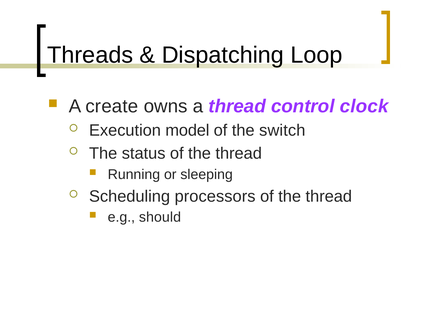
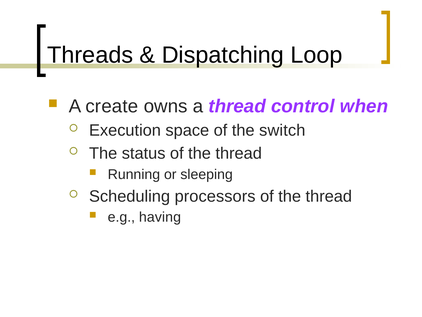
clock: clock -> when (364, 106)
model: model -> space (187, 130)
should: should -> having (160, 217)
